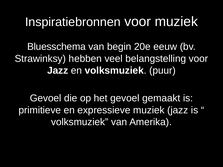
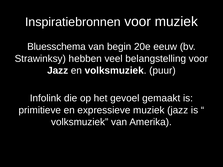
Gevoel: Gevoel -> Infolink (46, 98)
